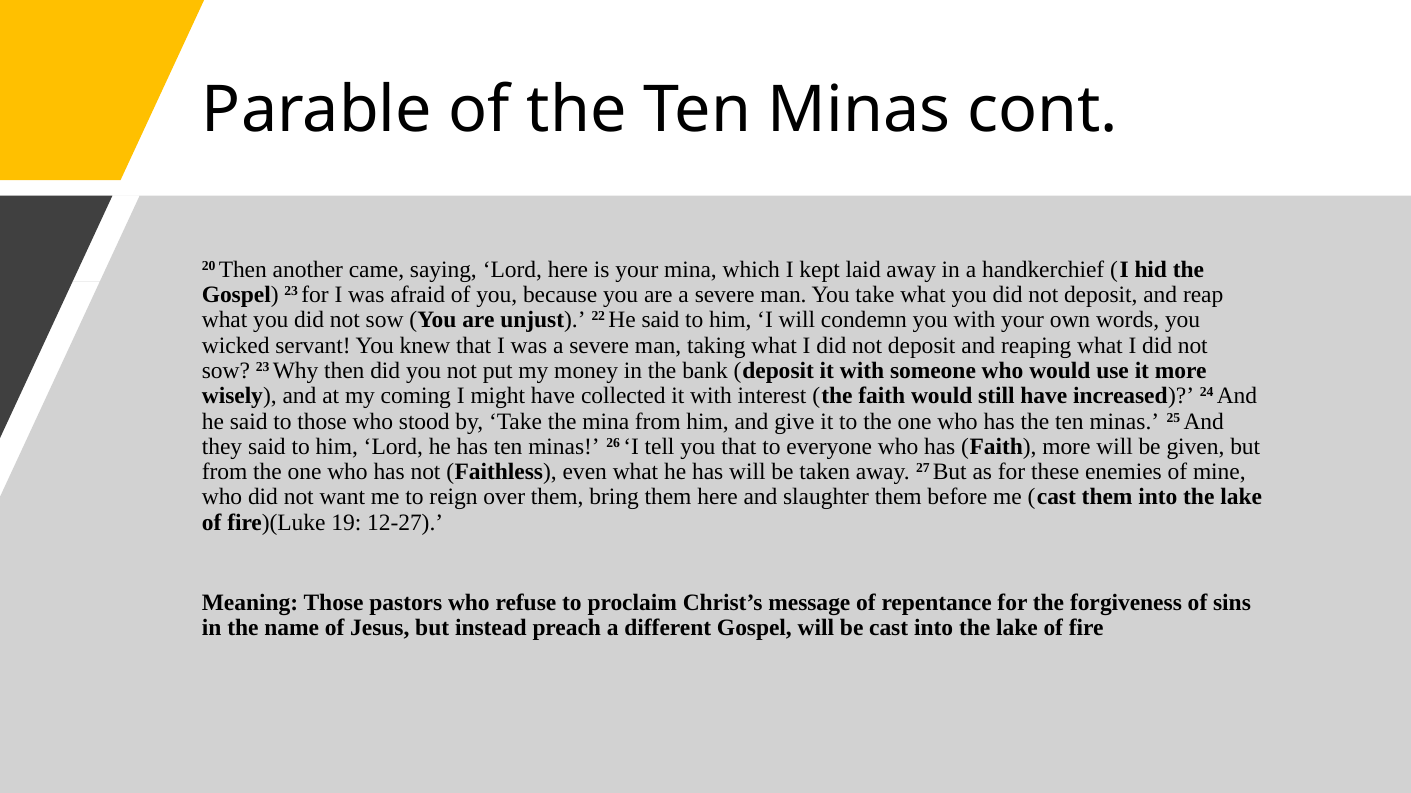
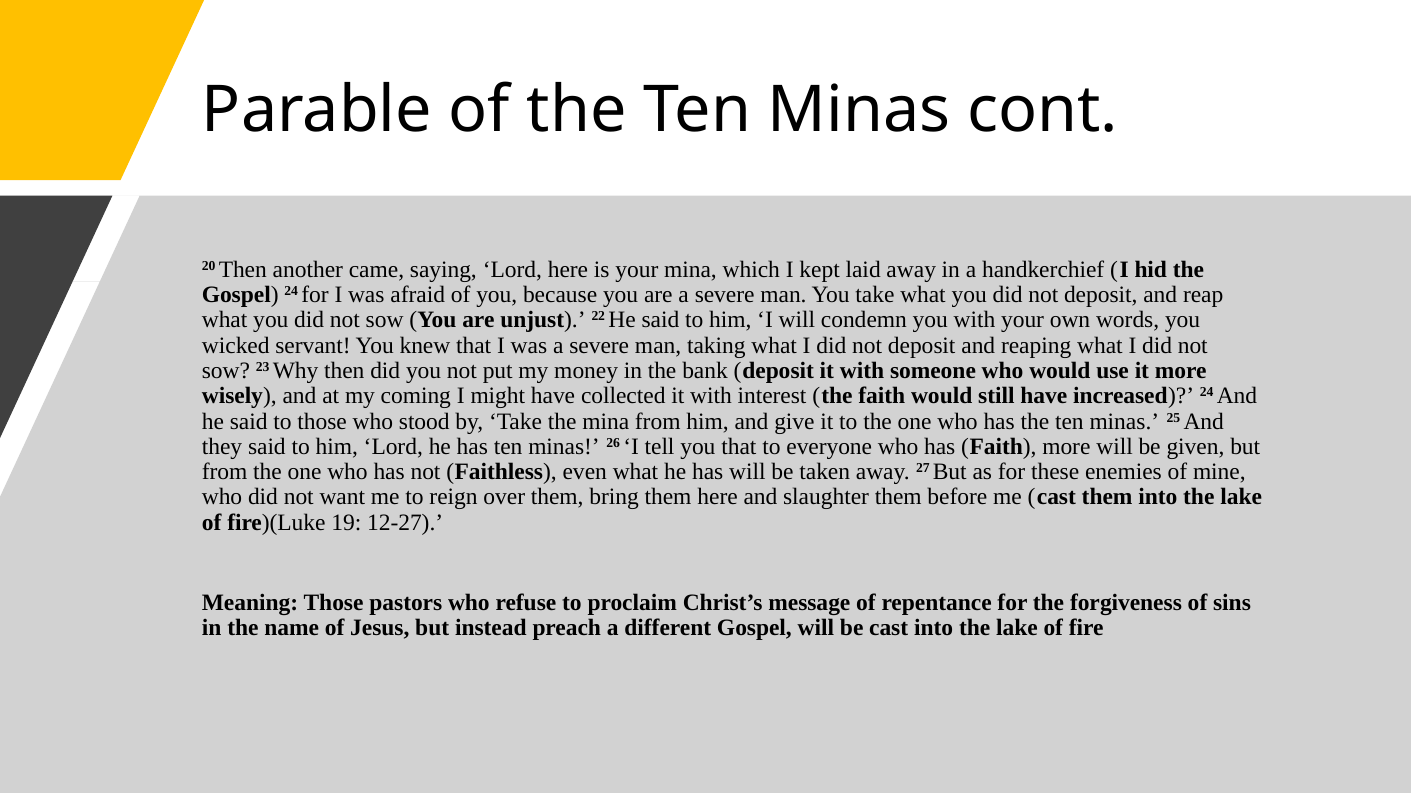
Gospel 23: 23 -> 24 (291, 291)
